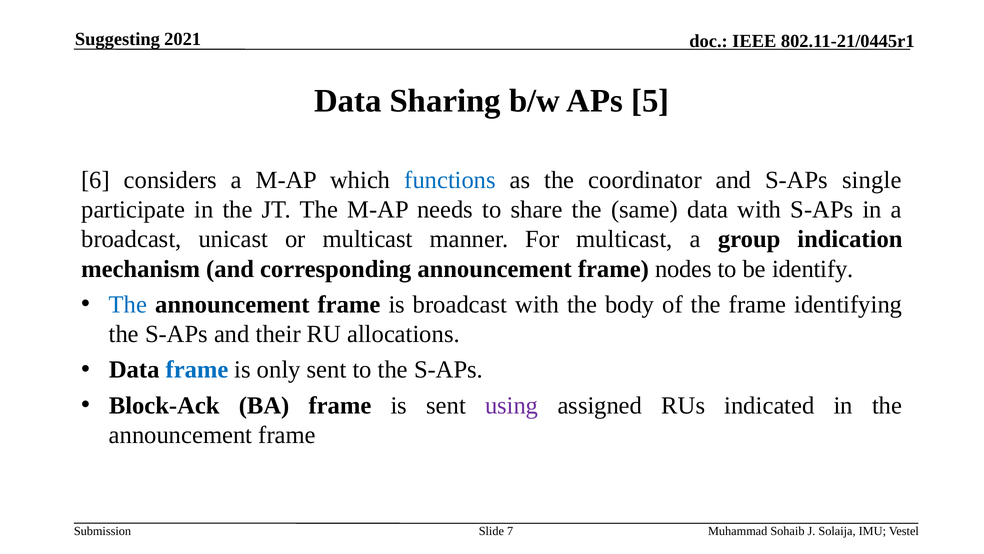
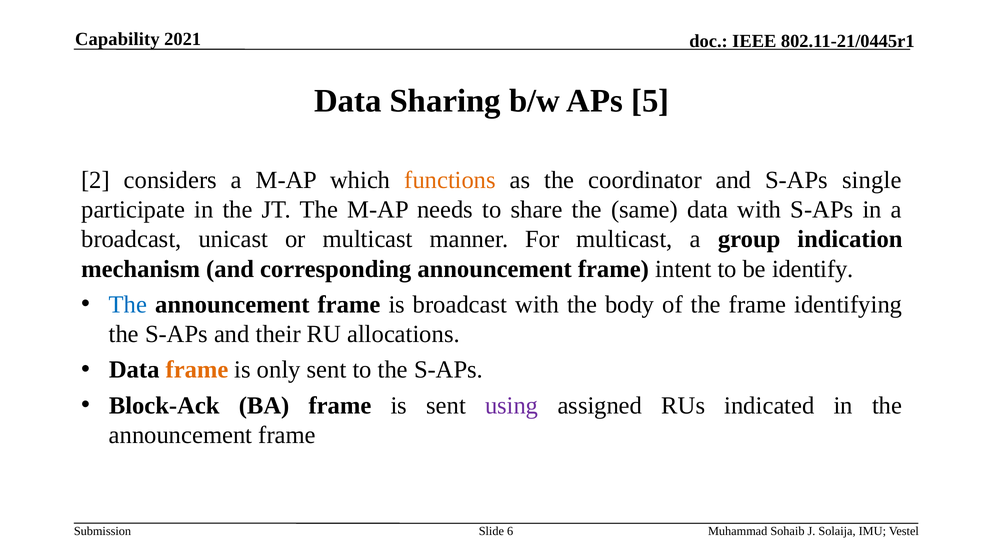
Suggesting: Suggesting -> Capability (117, 39)
6: 6 -> 2 (96, 180)
functions colour: blue -> orange (450, 180)
nodes: nodes -> intent (683, 269)
frame colour: blue -> orange (197, 370)
7: 7 -> 6 (510, 531)
